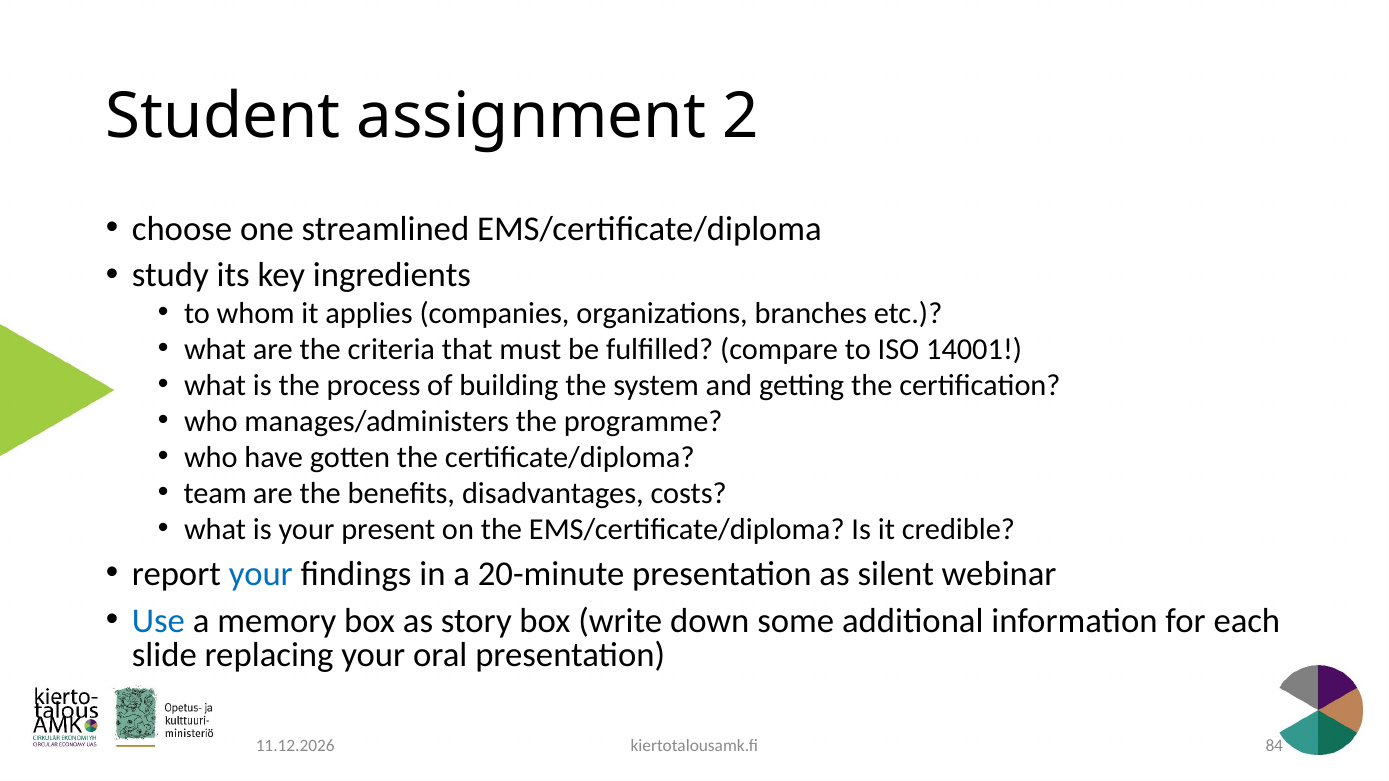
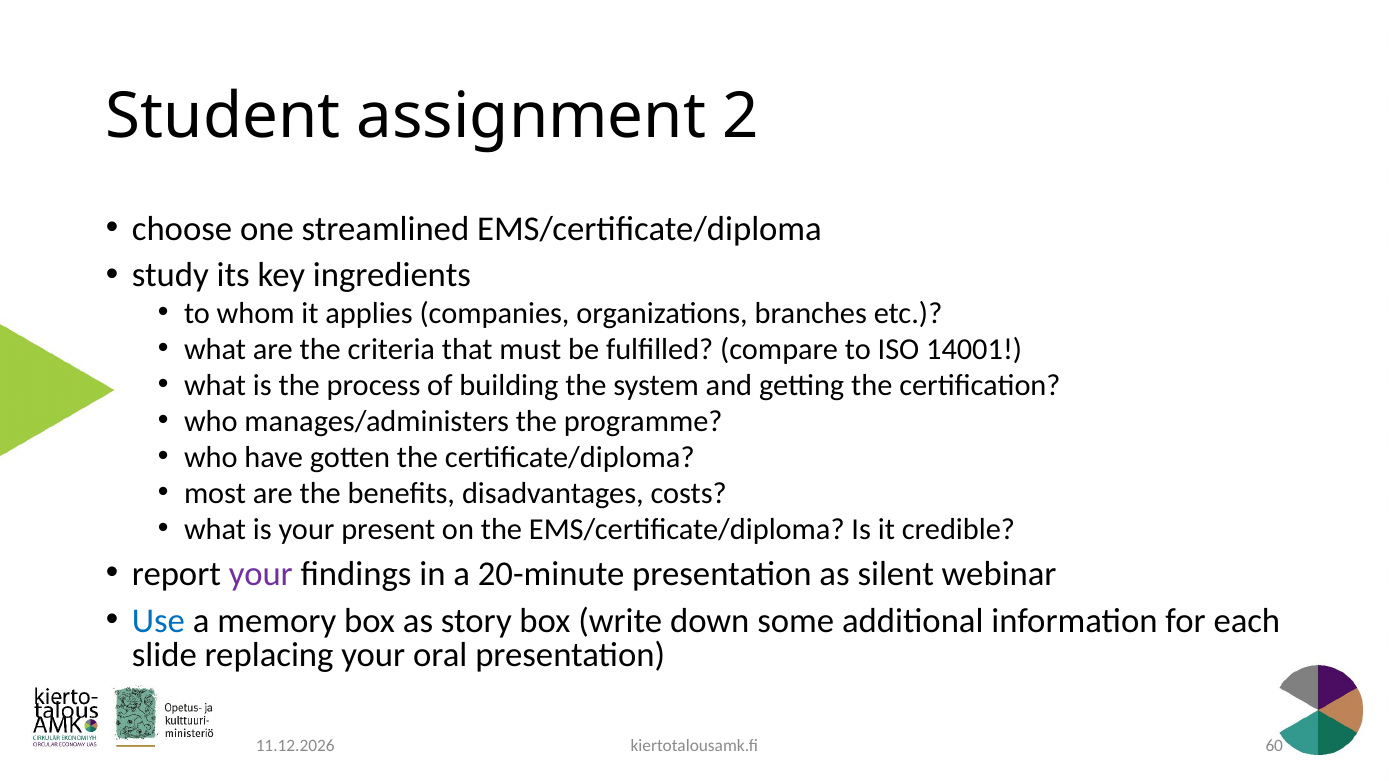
team: team -> most (215, 494)
your colour: blue -> purple (261, 574)
84: 84 -> 60 (1274, 746)
